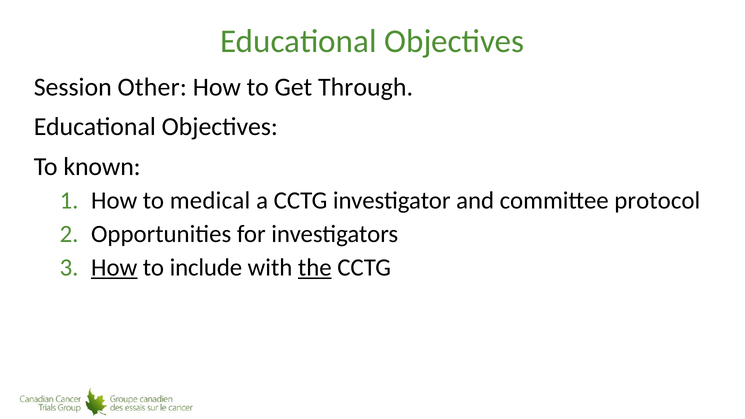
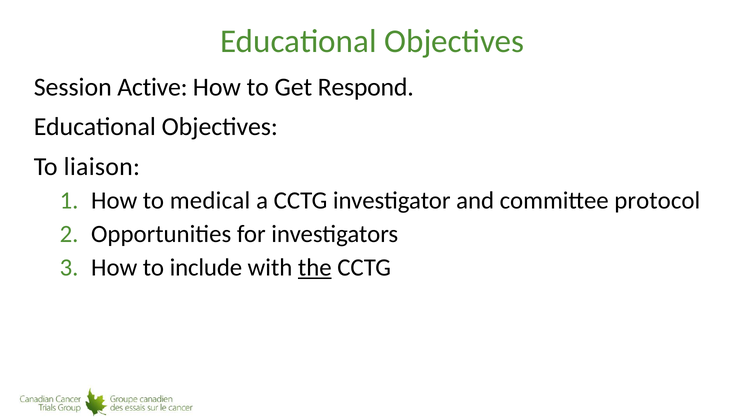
Other: Other -> Active (152, 87)
Through: Through -> Respond (366, 87)
known: known -> liaison (102, 167)
How underline: present -> none (114, 267)
